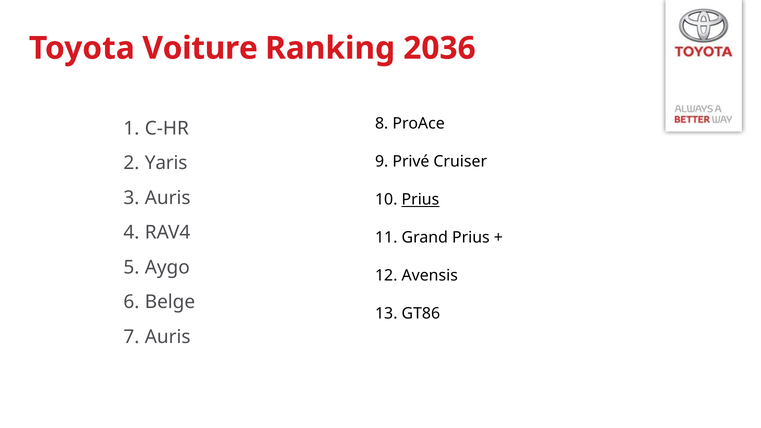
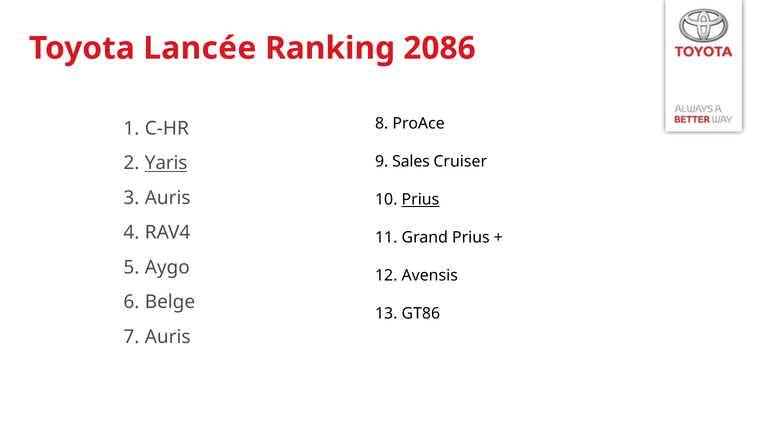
Voiture: Voiture -> Lancée (200, 48)
2036: 2036 -> 2086 (439, 48)
Privé: Privé -> Sales (411, 161)
Yaris underline: none -> present (166, 163)
